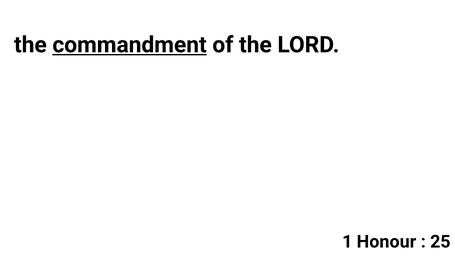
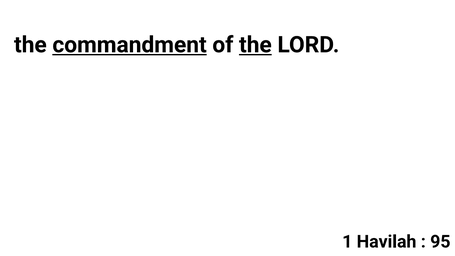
the underline: none -> present (255, 45)
Honour: Honour -> Havilah (387, 242)
25: 25 -> 95 (440, 242)
